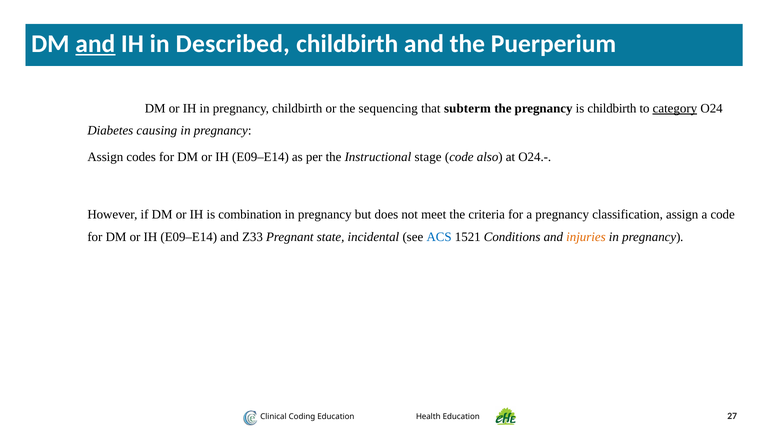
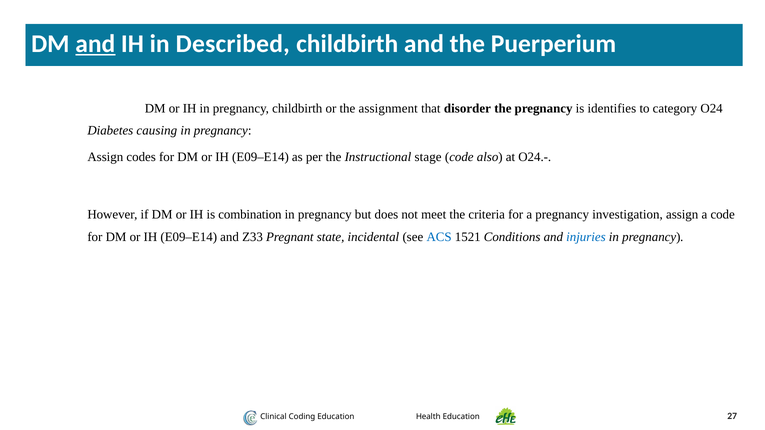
sequencing: sequencing -> assignment (388, 109)
subterm: subterm -> disorder (467, 109)
is childbirth: childbirth -> identifies (612, 109)
category underline: present -> none (675, 109)
classification: classification -> investigation (628, 215)
injuries colour: orange -> blue (586, 237)
